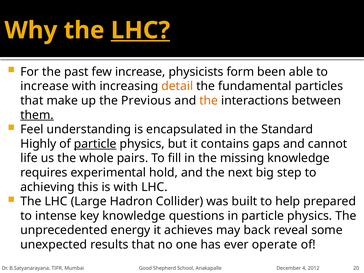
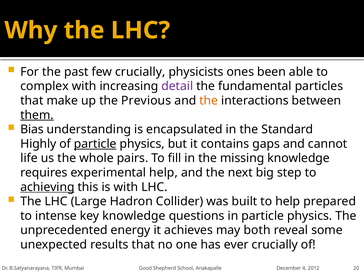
LHC underline: present -> none (140, 30)
few increase: increase -> crucially (140, 72)
form: form -> ones (240, 72)
increase: increase -> complex (45, 86)
detail colour: orange -> purple (177, 86)
Feel: Feel -> Bias (32, 129)
experimental hold: hold -> help (164, 173)
achieving underline: none -> present (47, 187)
back: back -> both (257, 230)
ever operate: operate -> crucially (275, 245)
